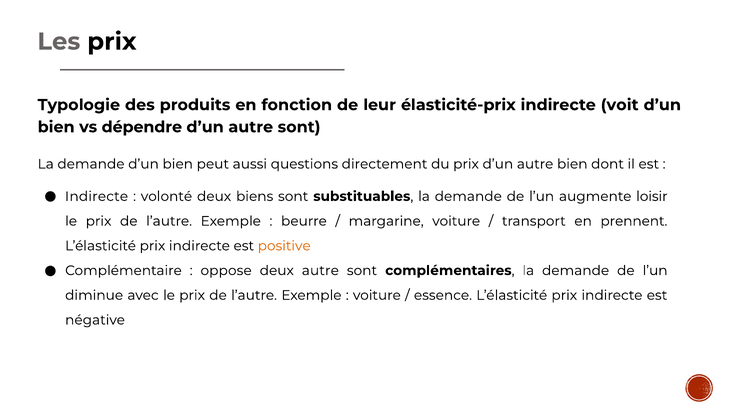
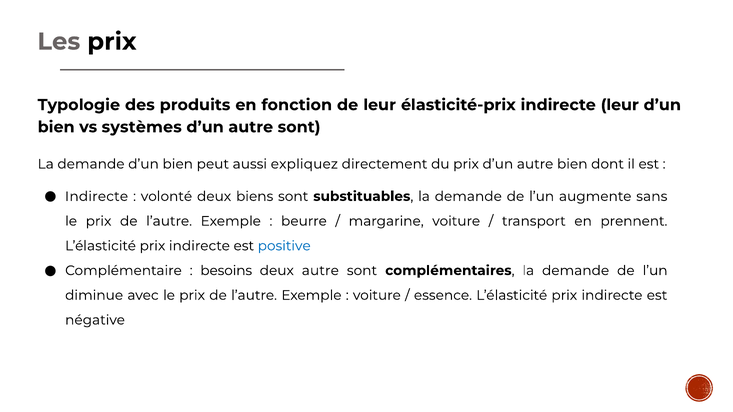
indirecte voit: voit -> leur (620, 105)
dépendre: dépendre -> systèmes (142, 127)
questions: questions -> expliquez (304, 164)
loisir: loisir -> sans (652, 197)
positive colour: orange -> blue (284, 246)
oppose: oppose -> besoins (226, 271)
